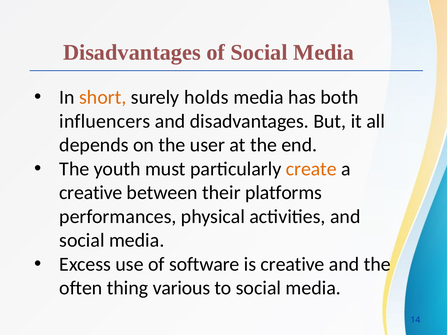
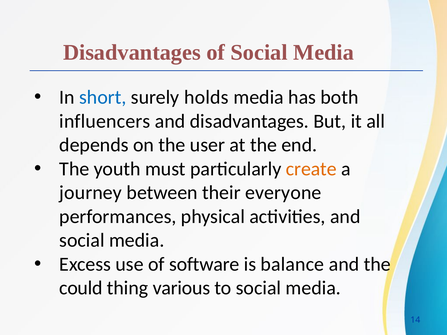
short colour: orange -> blue (103, 97)
creative: creative -> journey (91, 193)
platforms: platforms -> everyone (283, 193)
is creative: creative -> balance (292, 264)
often: often -> could (81, 288)
